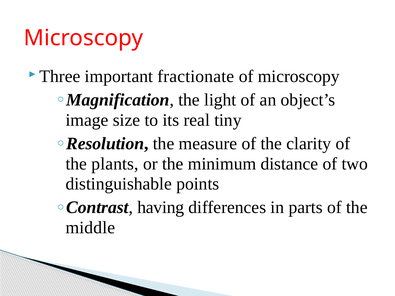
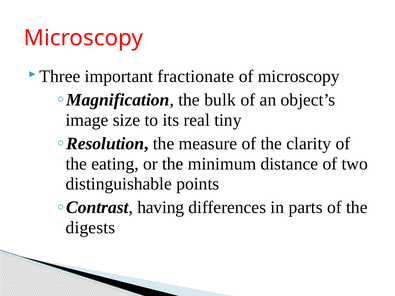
light: light -> bulk (220, 100)
plants: plants -> eating (115, 164)
middle: middle -> digests (90, 228)
